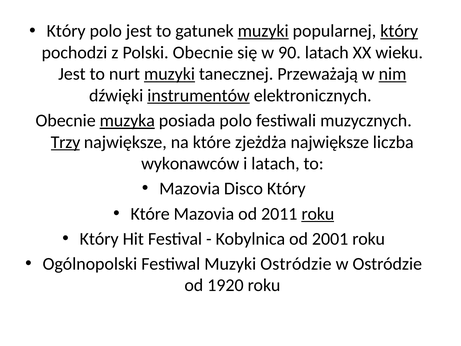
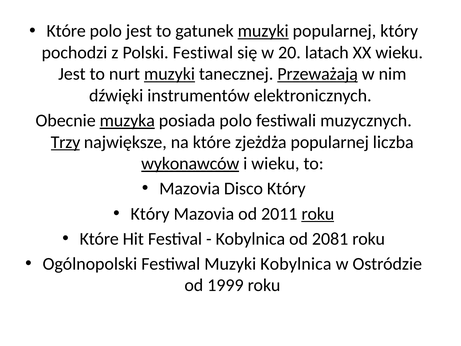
Który: Który -> Które (66, 31)
który underline: present -> none (399, 31)
Polski Obecnie: Obecnie -> Festiwal (203, 53)
90: 90 -> 20 (289, 53)
Przeważają underline: none -> present (318, 74)
nim underline: present -> none (393, 74)
instrumentów underline: present -> none (199, 95)
zjeżdża największe: największe -> popularnej (330, 142)
wykonawców underline: none -> present (190, 163)
i latach: latach -> wieku (275, 163)
Które: Które -> Który (150, 214)
Który: Który -> Które (99, 239)
2001: 2001 -> 2081 (330, 239)
Muzyki Ostródzie: Ostródzie -> Kobylnica (296, 264)
1920: 1920 -> 1999 (225, 285)
